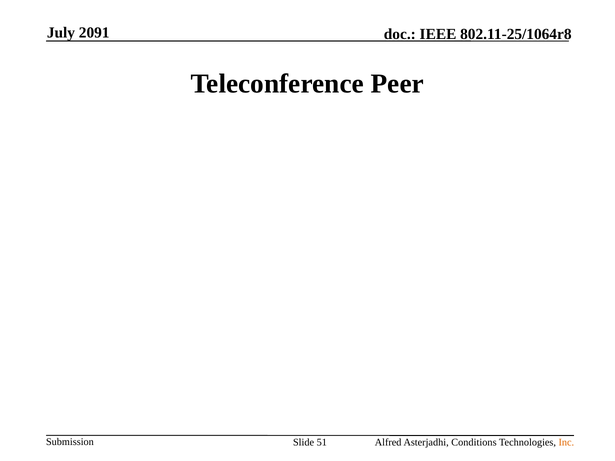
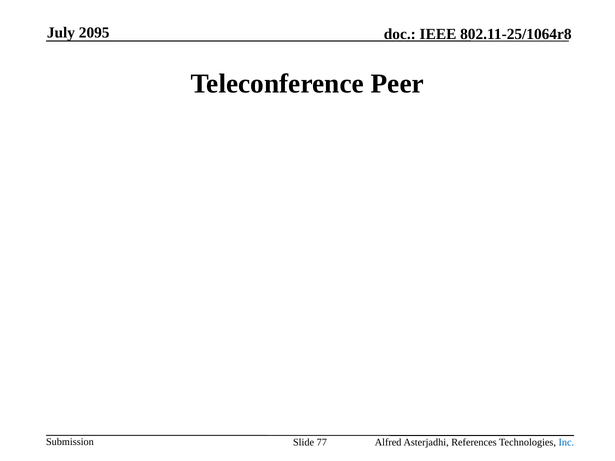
2091: 2091 -> 2095 (94, 33)
51: 51 -> 77 (322, 442)
Conditions: Conditions -> References (474, 442)
Inc colour: orange -> blue (566, 442)
